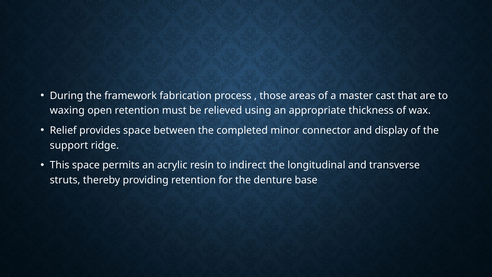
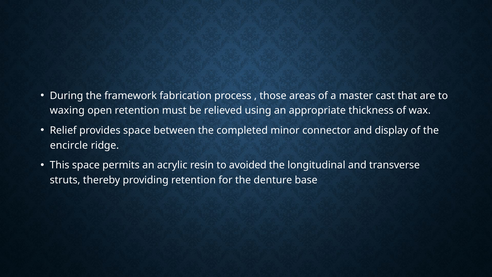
support: support -> encircle (69, 145)
indirect: indirect -> avoided (248, 165)
